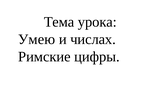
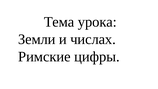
Умею: Умею -> Земли (37, 39)
